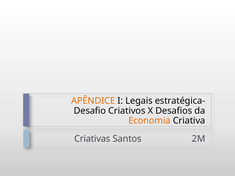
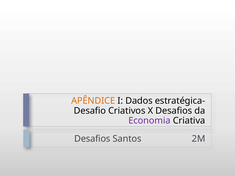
Legais: Legais -> Dados (139, 101)
Economia colour: orange -> purple (149, 121)
Criativas: Criativas -> Desafios (92, 139)
